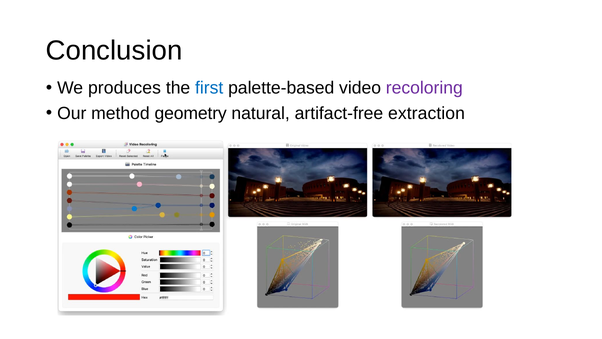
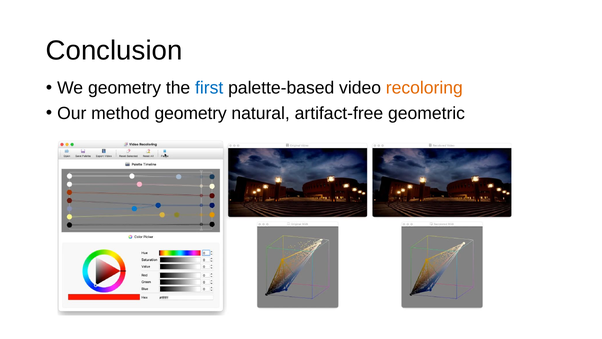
We produces: produces -> geometry (125, 88)
recoloring colour: purple -> orange (424, 88)
extraction: extraction -> geometric (427, 113)
